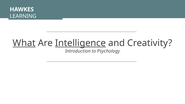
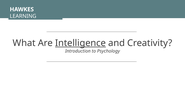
What underline: present -> none (24, 43)
